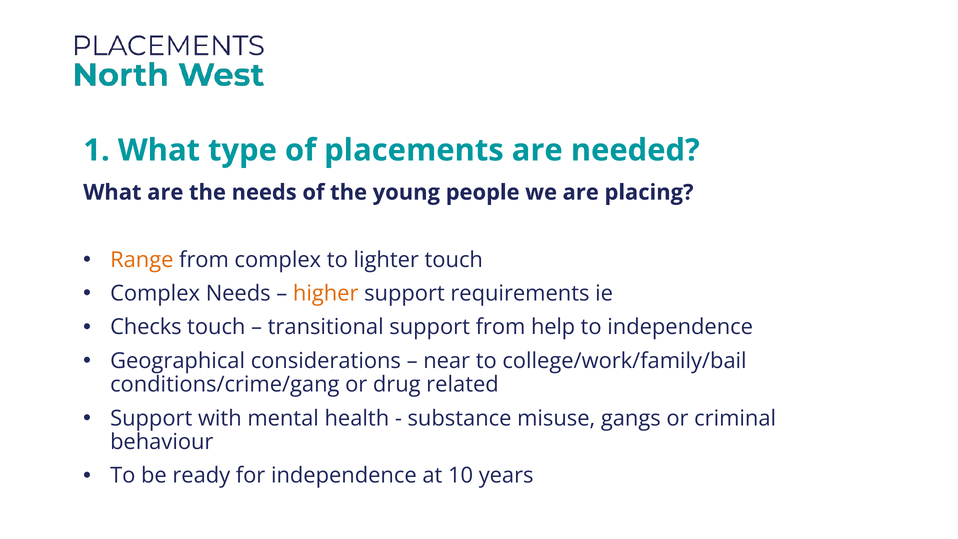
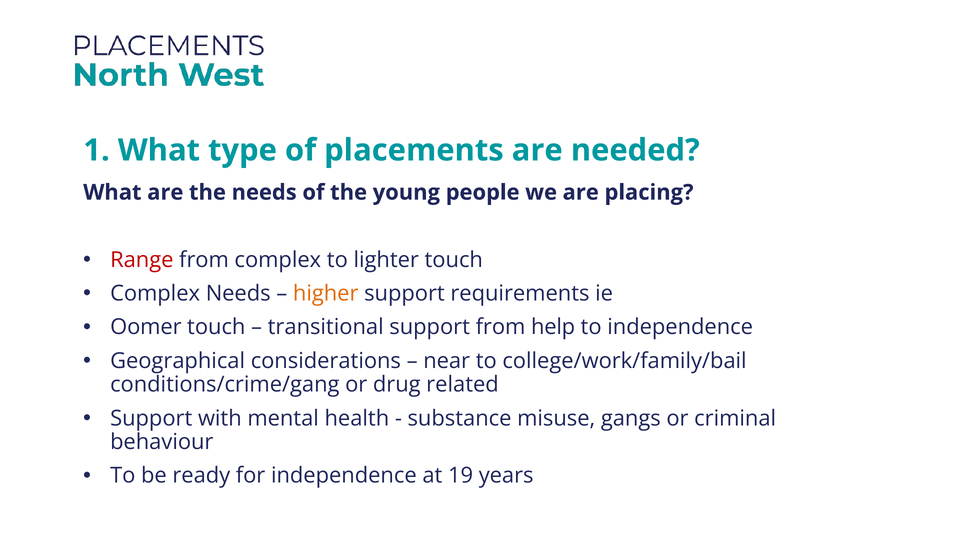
Range colour: orange -> red (142, 260)
Checks: Checks -> Oomer (146, 327)
10: 10 -> 19 (461, 476)
